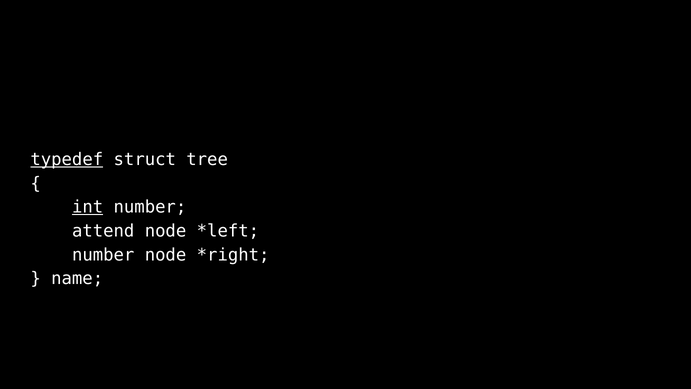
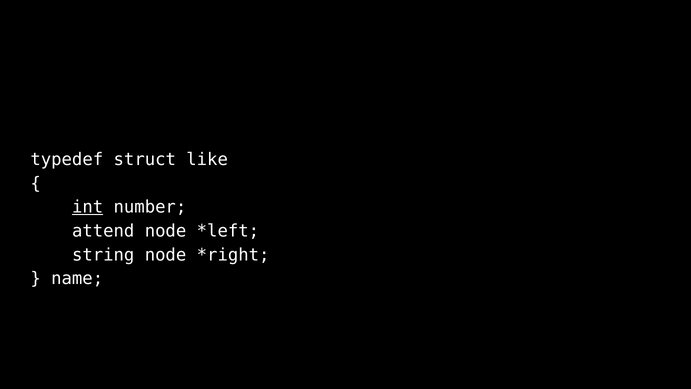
typedef underline: present -> none (67, 159)
tree: tree -> like (207, 159)
number: number -> string (103, 255)
